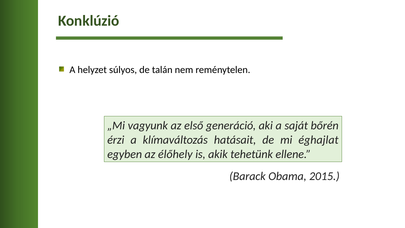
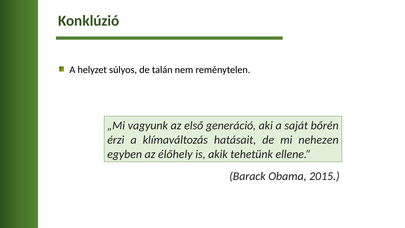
éghajlat: éghajlat -> nehezen (319, 140)
